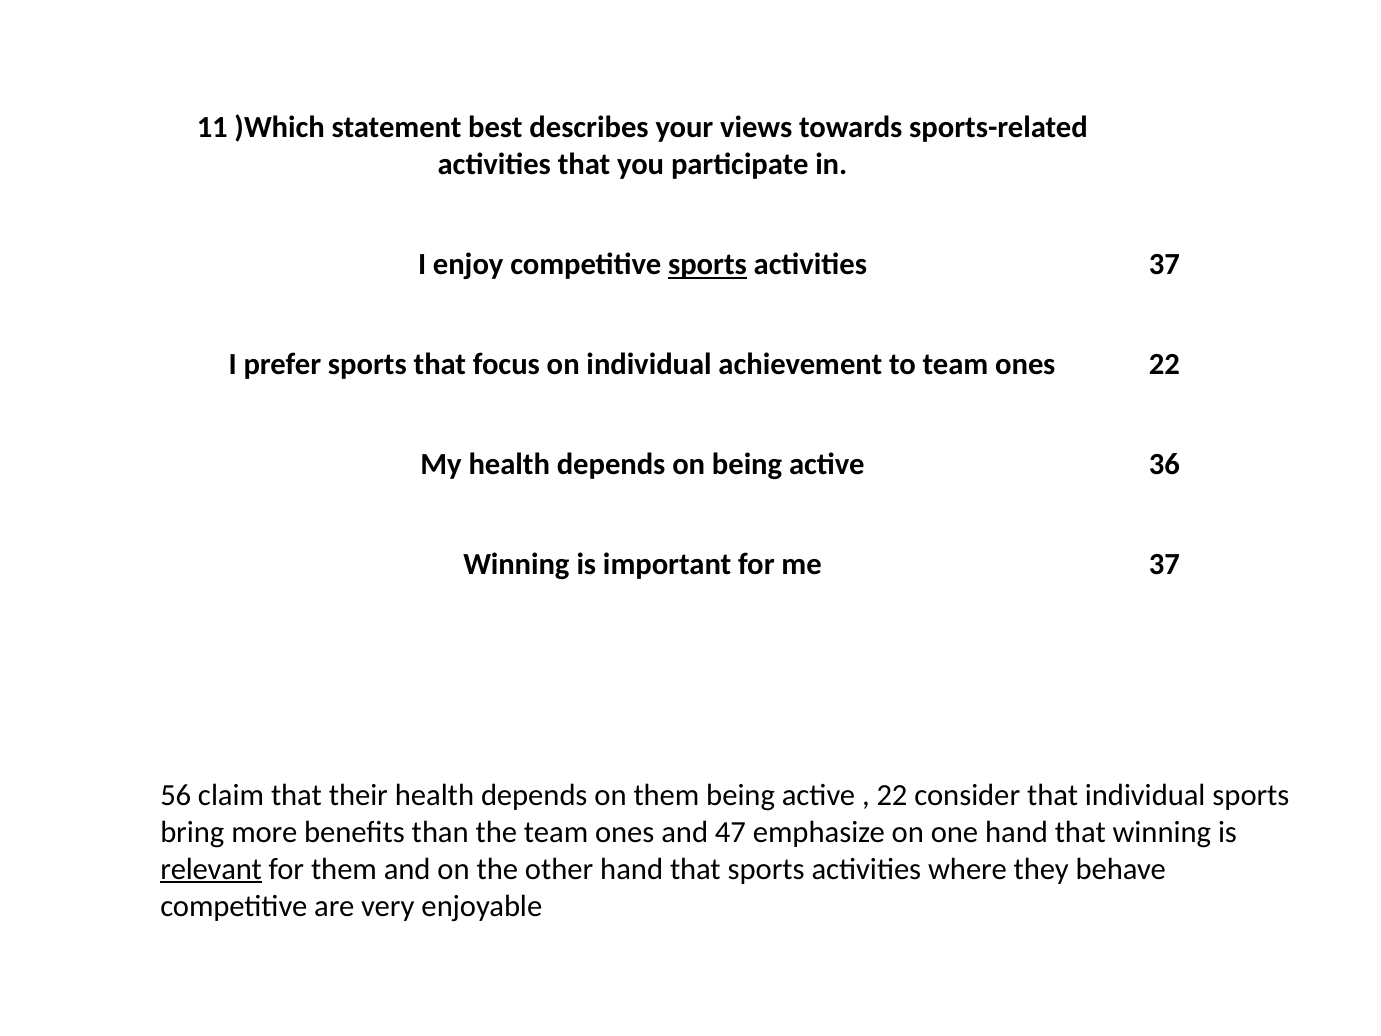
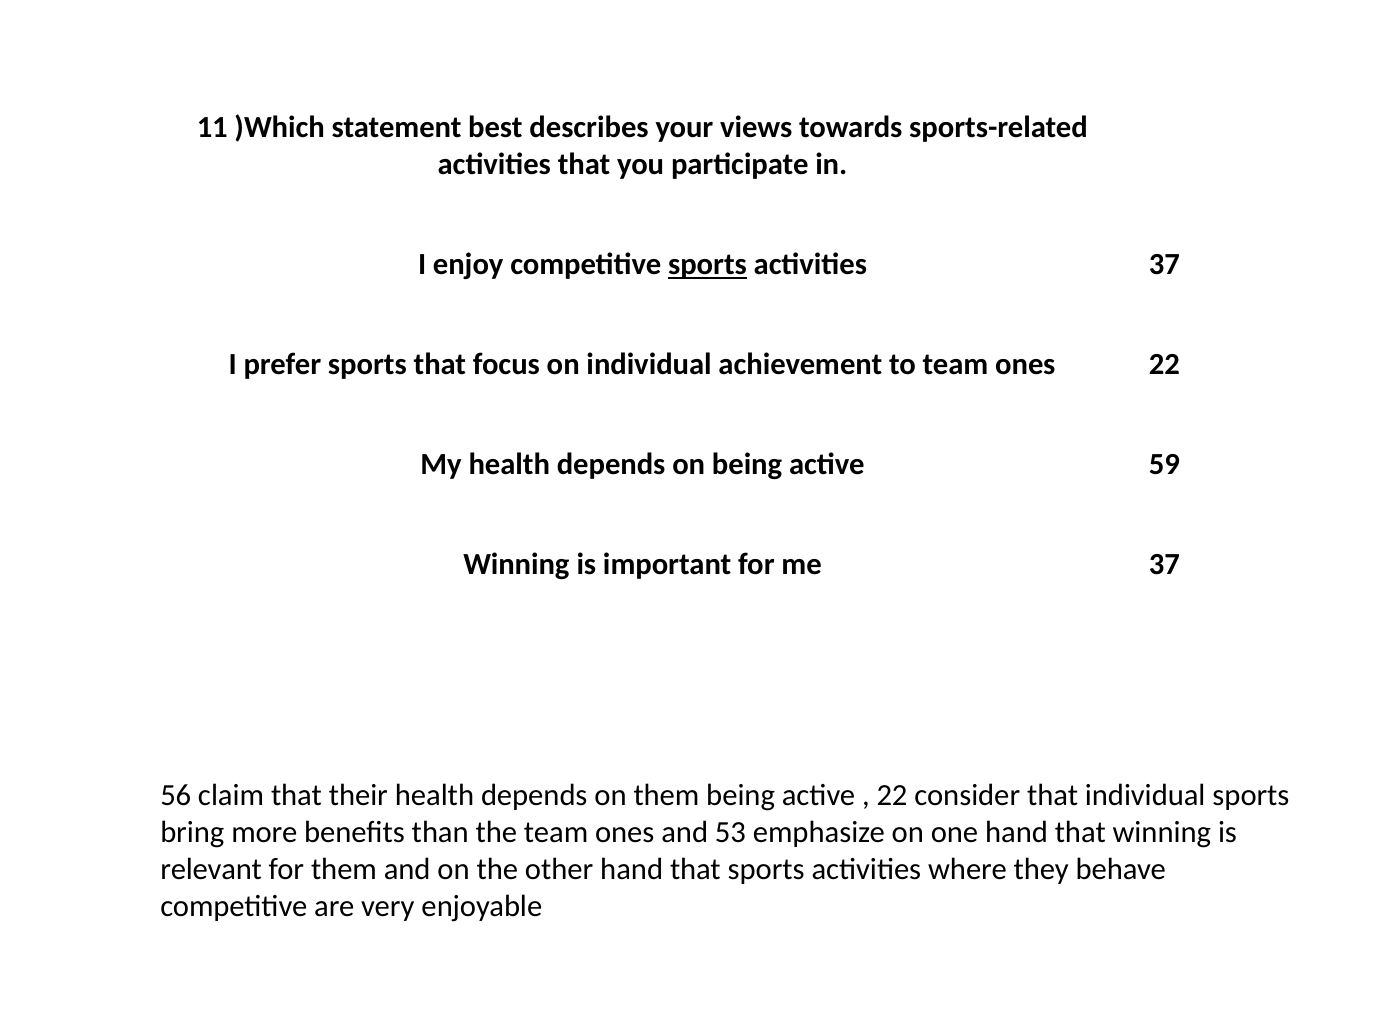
36: 36 -> 59 (1164, 464)
47: 47 -> 53 (730, 832)
relevant underline: present -> none (211, 869)
